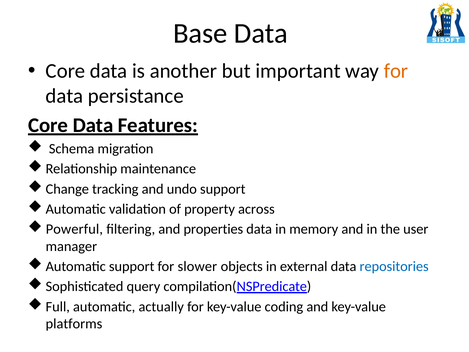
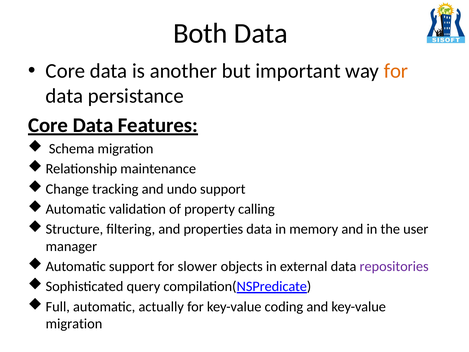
Base: Base -> Both (200, 33)
across: across -> calling (256, 209)
Powerful: Powerful -> Structure (74, 229)
repositories colour: blue -> purple (394, 266)
platforms: platforms -> migration (74, 324)
